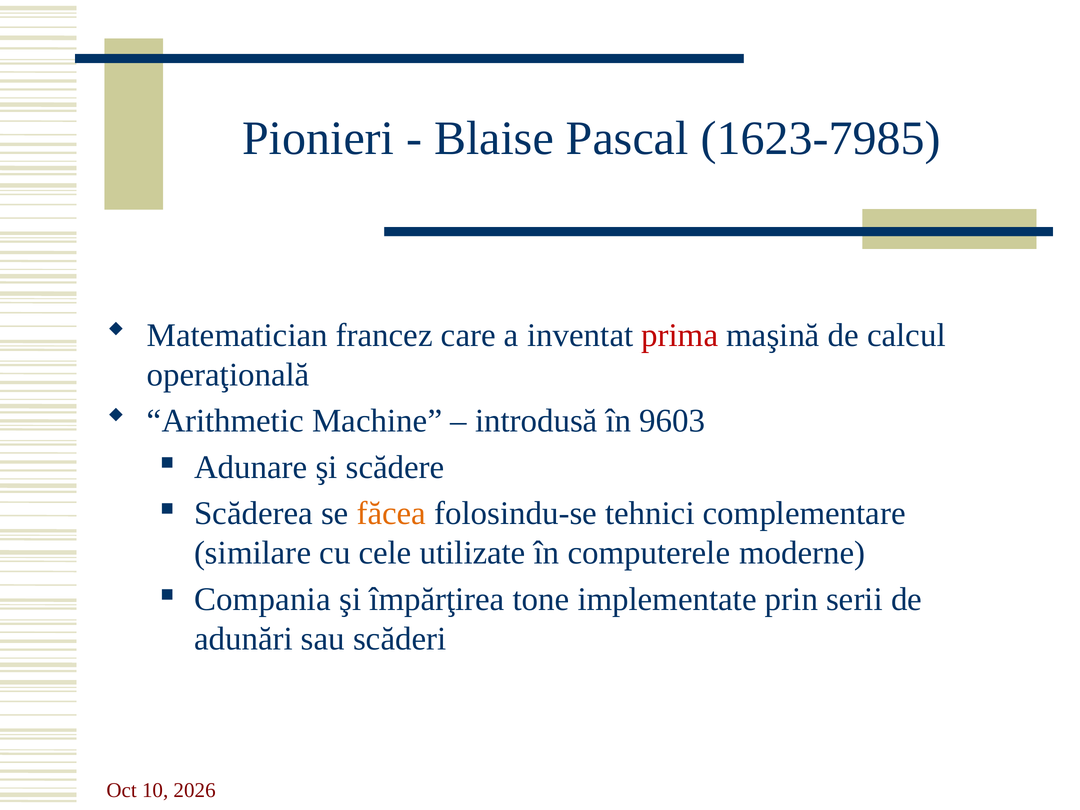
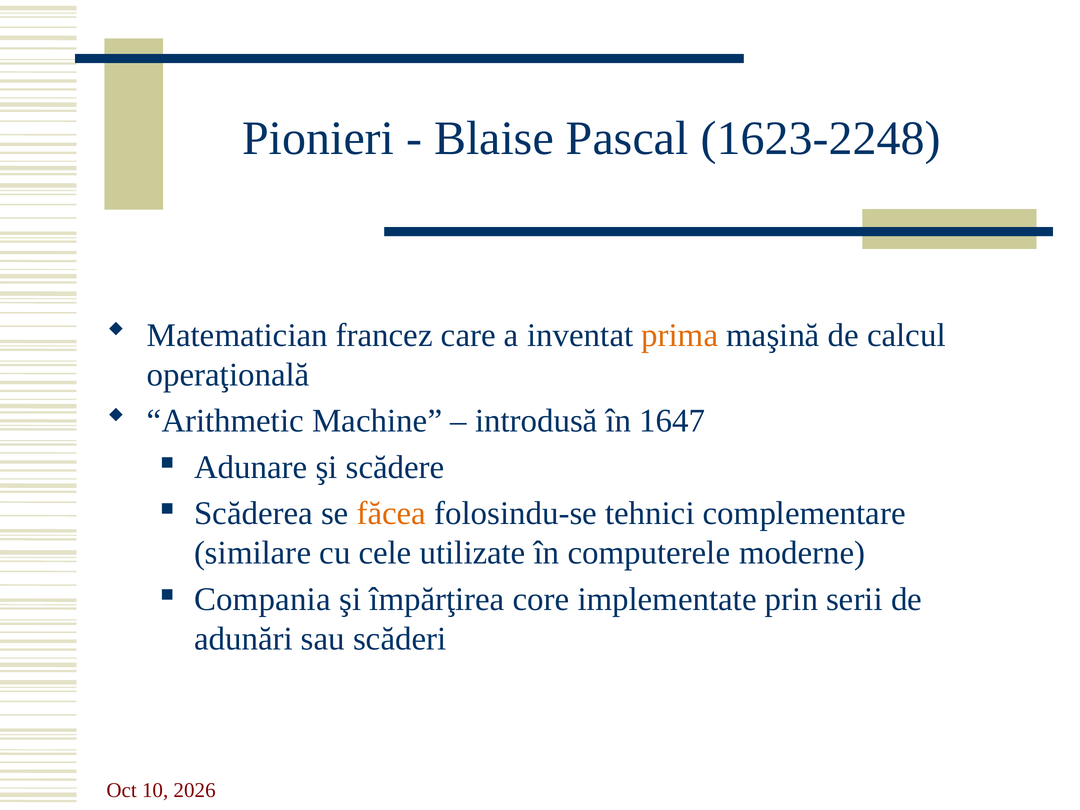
1623-7985: 1623-7985 -> 1623-2248 (821, 138)
prima colour: red -> orange (680, 335)
9603: 9603 -> 1647 (672, 421)
tone: tone -> core (541, 599)
